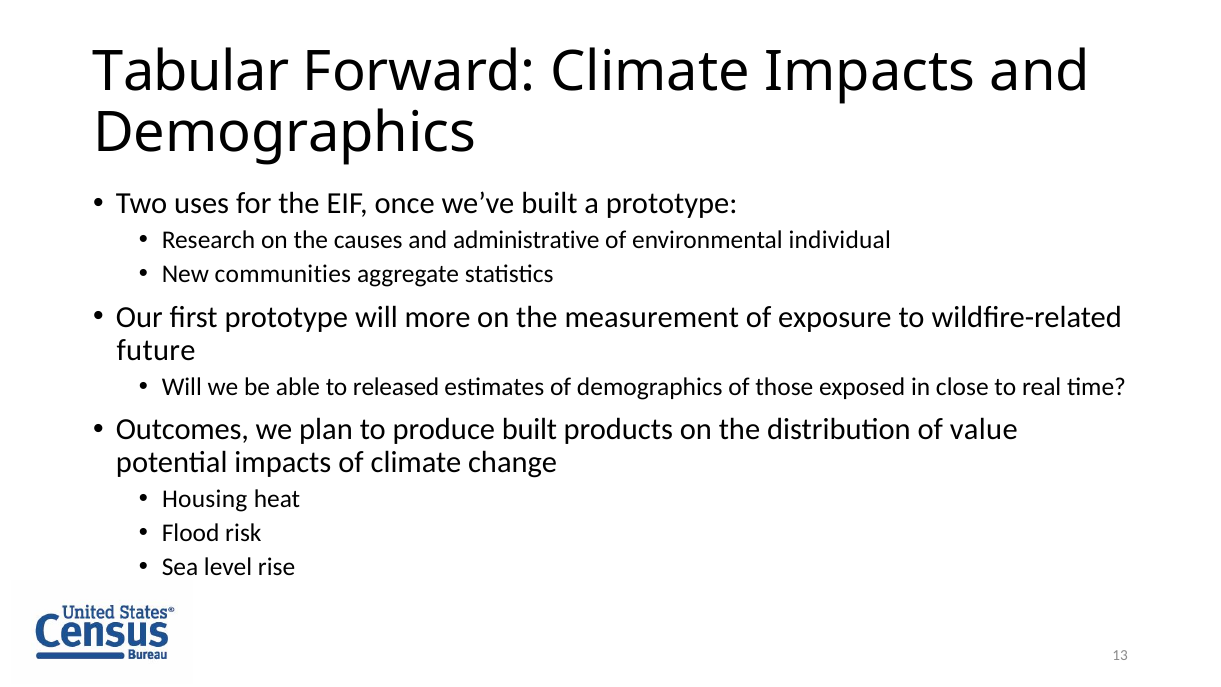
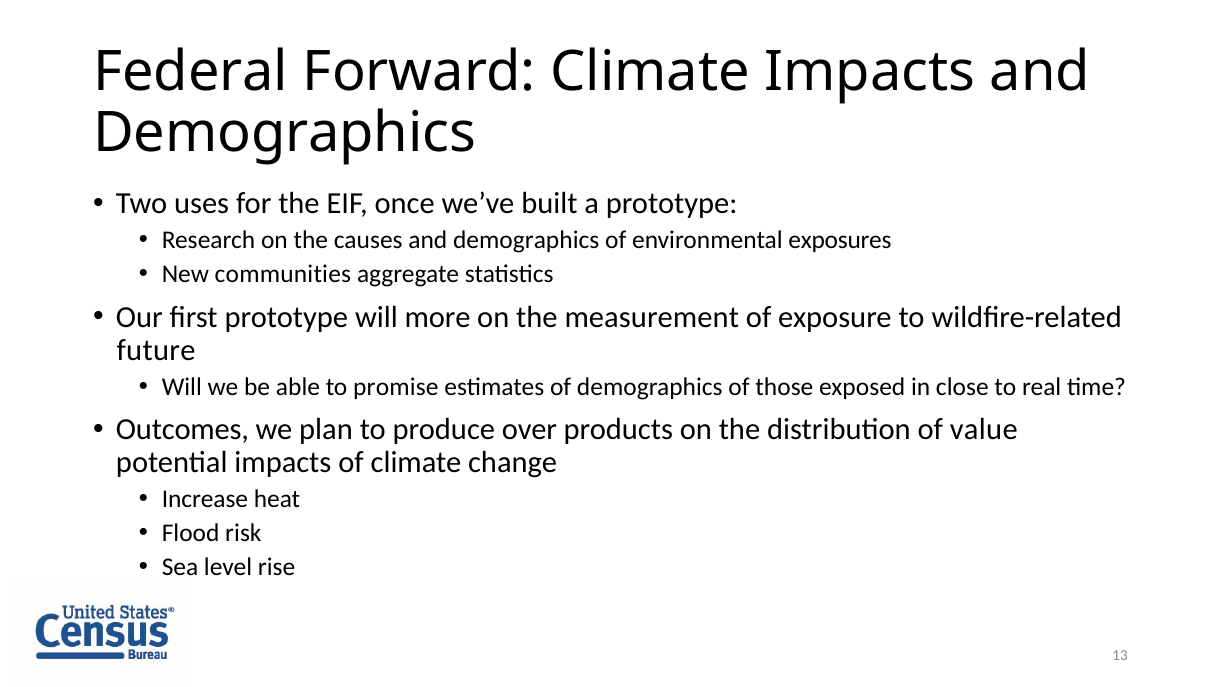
Tabular: Tabular -> Federal (191, 72)
causes and administrative: administrative -> demographics (526, 240)
individual: individual -> exposures (840, 240)
released: released -> promise (396, 387)
produce built: built -> over (529, 429)
Housing: Housing -> Increase (205, 499)
